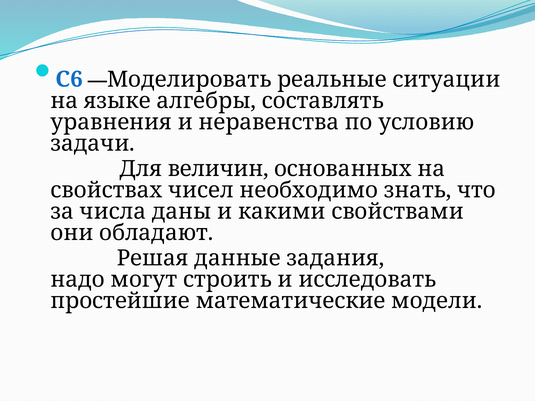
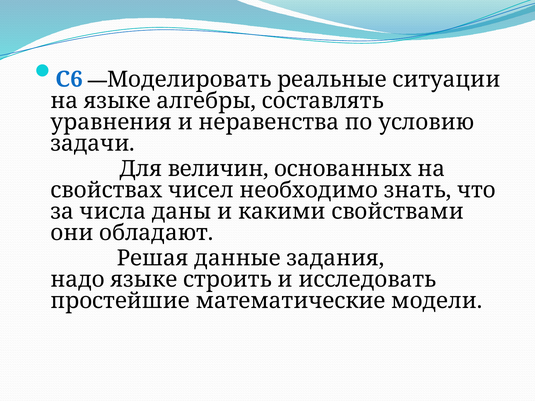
надо могут: могут -> языке (144, 280)
